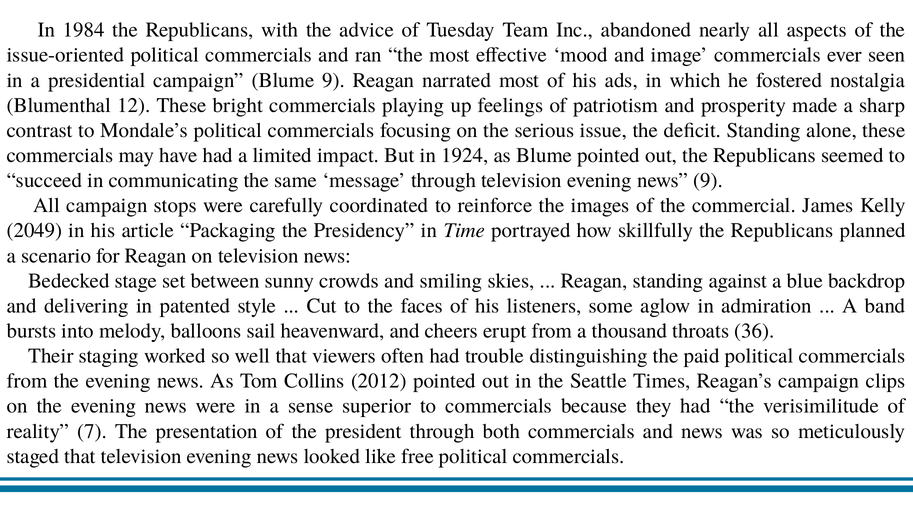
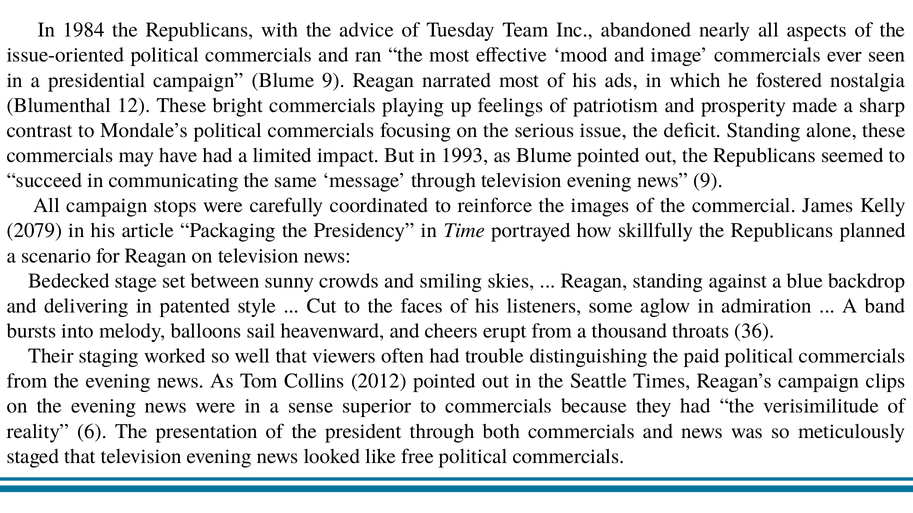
1924: 1924 -> 1993 (465, 155)
2049: 2049 -> 2079 (35, 231)
7: 7 -> 6 (92, 432)
